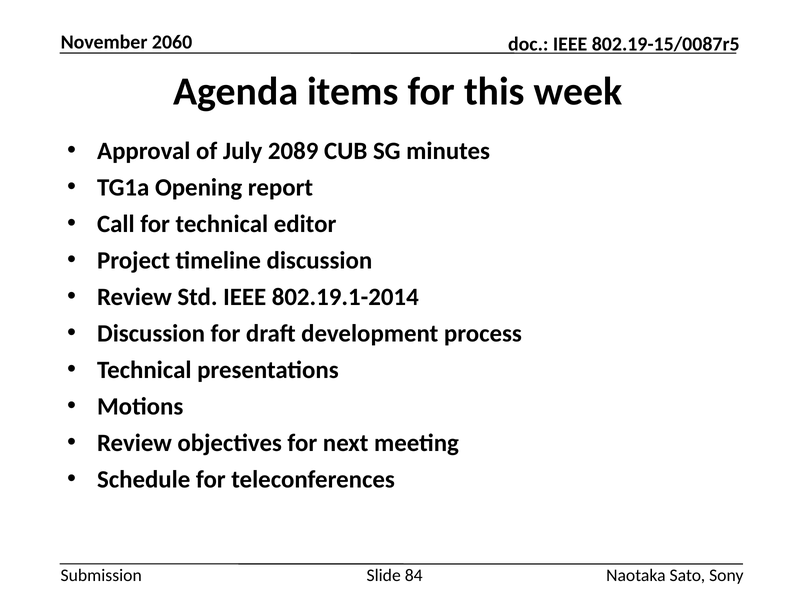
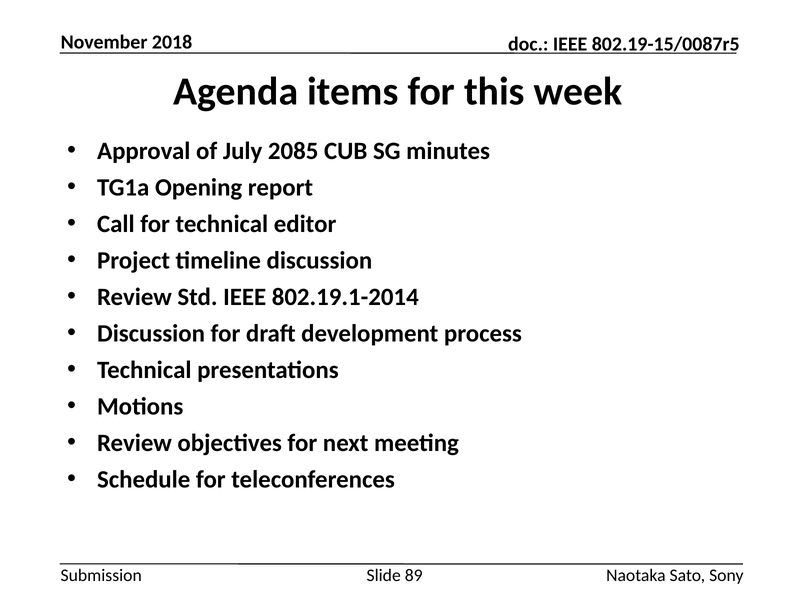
2060: 2060 -> 2018 (172, 42)
2089: 2089 -> 2085 (293, 151)
84: 84 -> 89 (414, 576)
